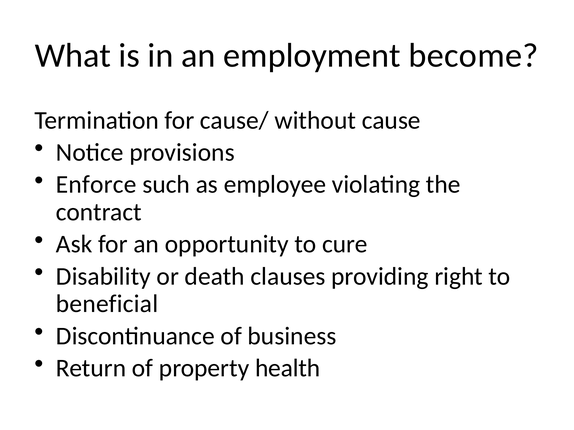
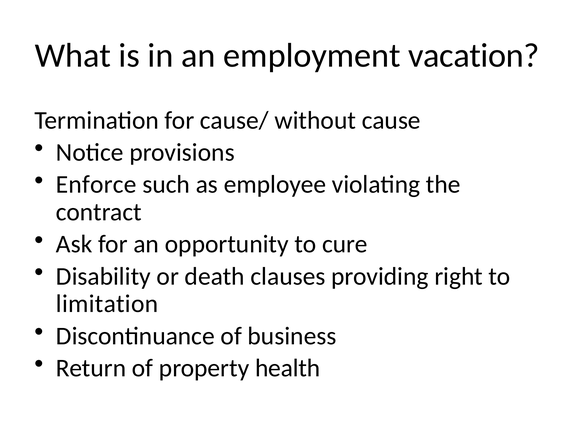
become: become -> vacation (474, 56)
beneficial: beneficial -> limitation (107, 304)
